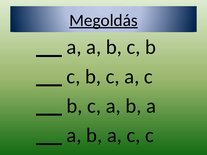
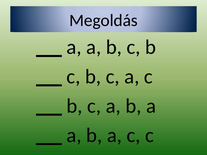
Megoldás underline: present -> none (103, 20)
